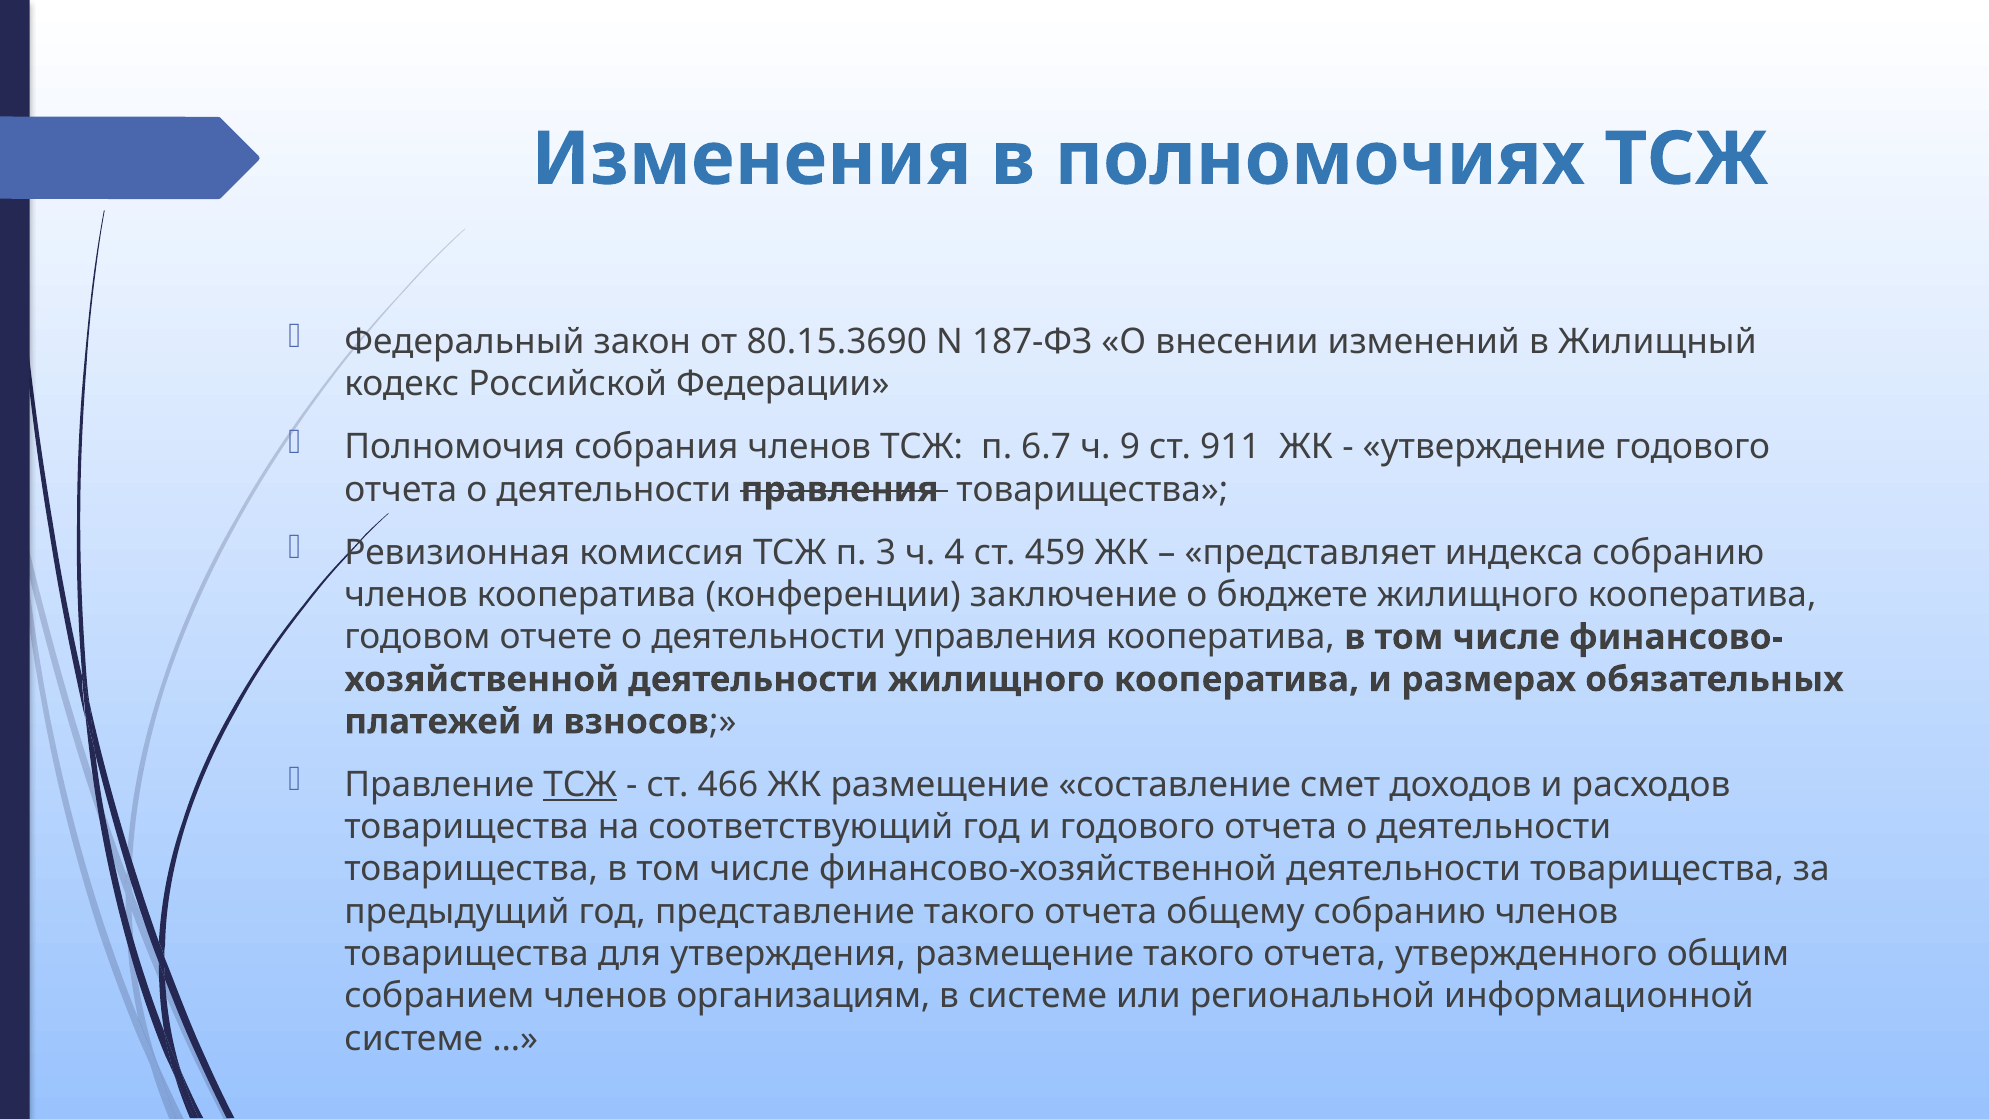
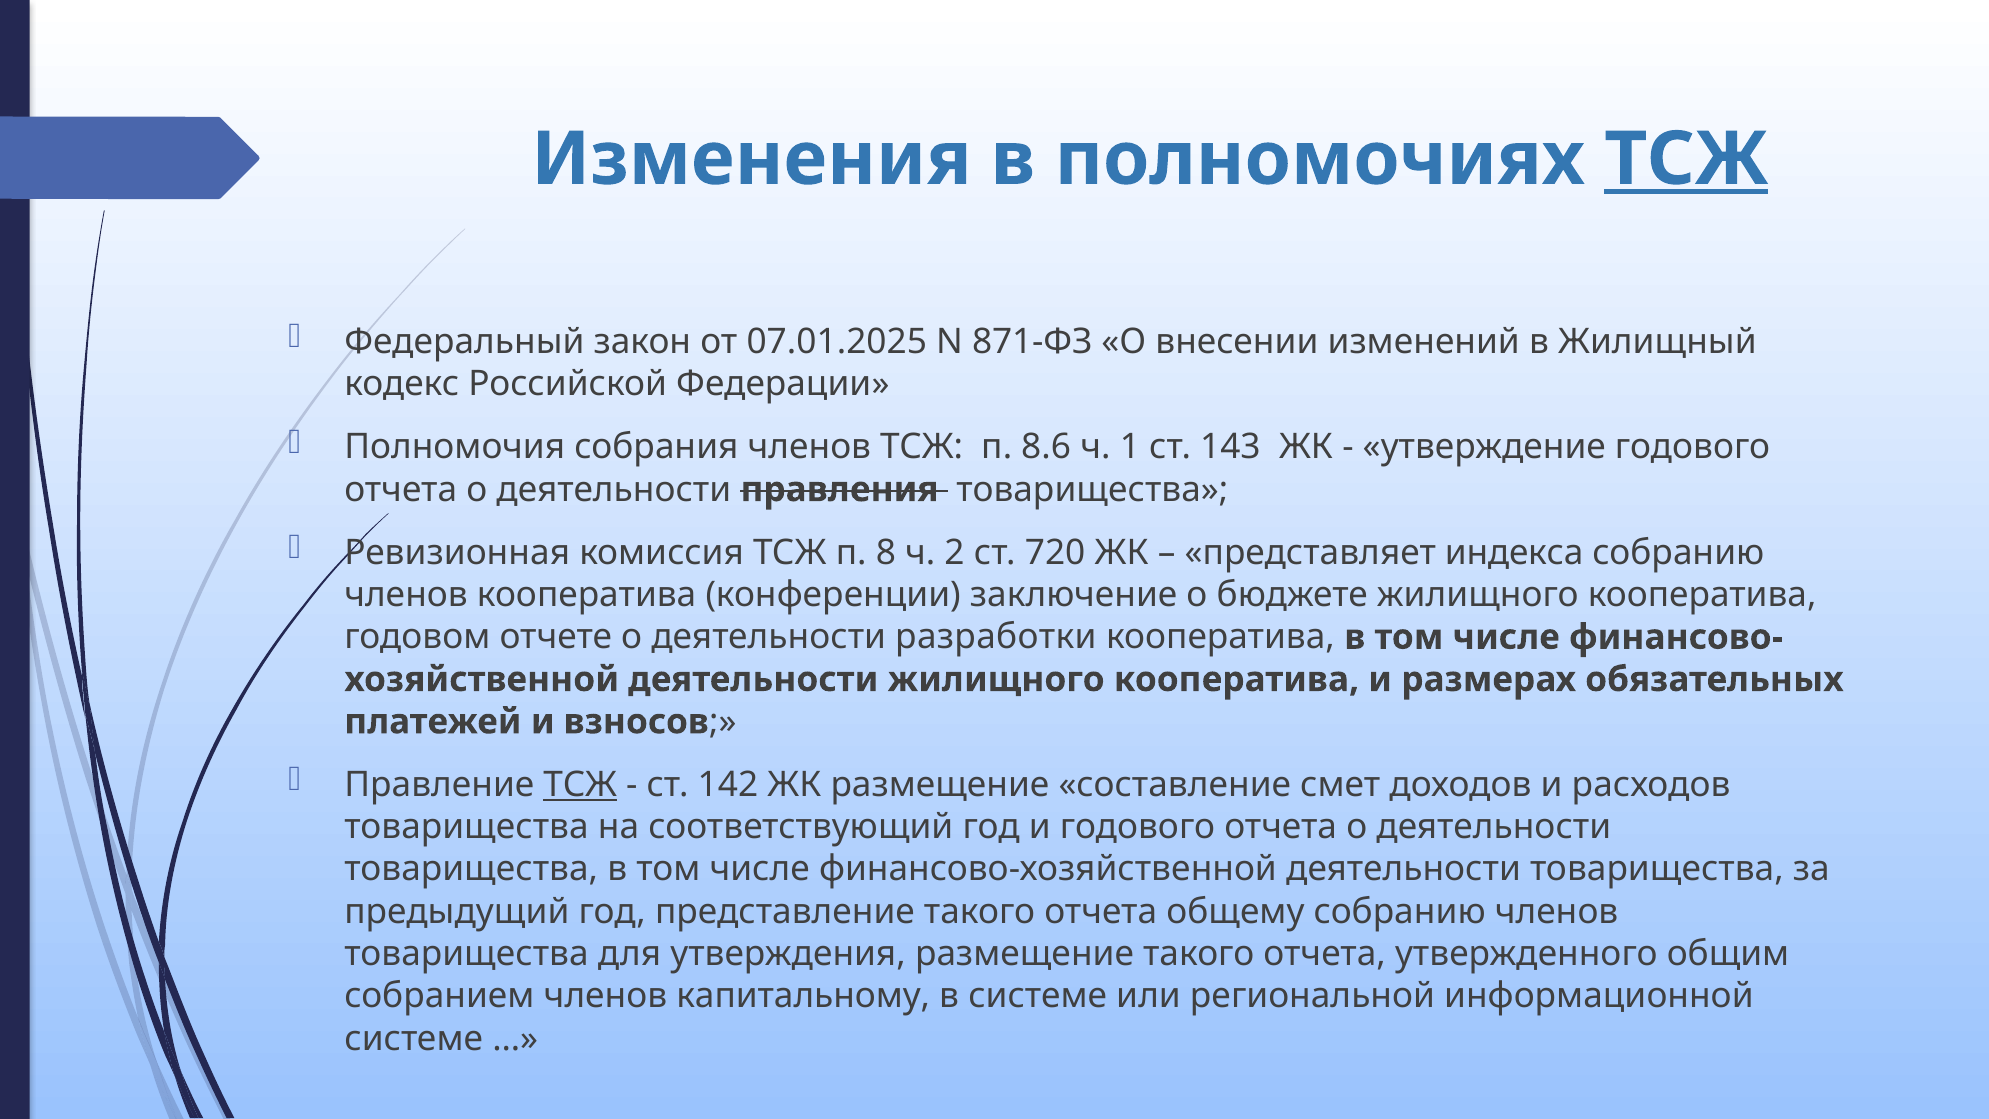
ТСЖ underline: none -> present (1687, 159)
80.15.3690: 80.15.3690 -> 07.01.2025 (837, 342)
187-ФЗ: 187-ФЗ -> 871-ФЗ (1032, 342)
6.7: 6.7 -> 8.6 (1046, 447)
9: 9 -> 1 (1130, 447)
911: 911 -> 143 (1230, 447)
3: 3 -> 8 (886, 552)
4: 4 -> 2 (954, 552)
459: 459 -> 720 (1055, 552)
управления: управления -> разработки (996, 637)
466: 466 -> 142 (728, 785)
организациям: организациям -> капитальному (803, 996)
